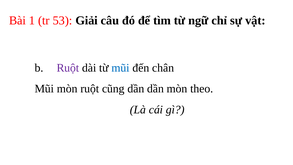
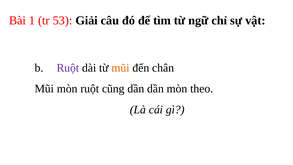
mũi colour: blue -> orange (121, 68)
